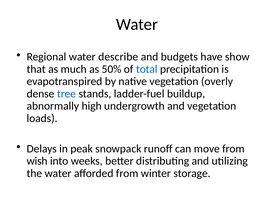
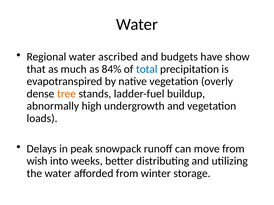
describe: describe -> ascribed (118, 57)
50%: 50% -> 84% (112, 69)
tree colour: blue -> orange (67, 94)
